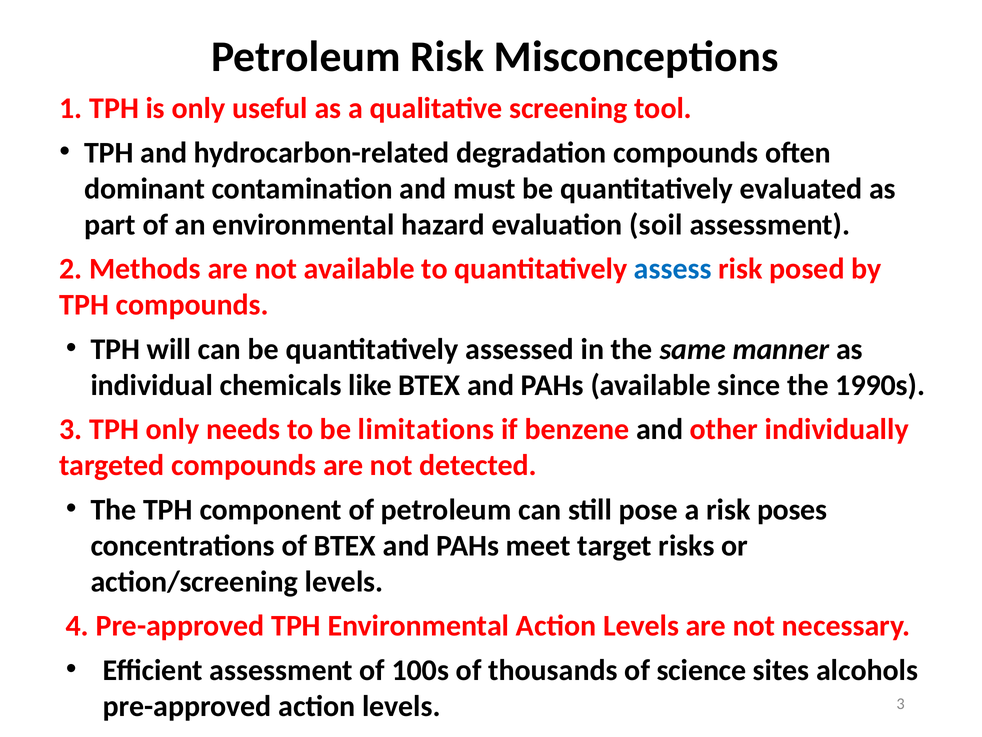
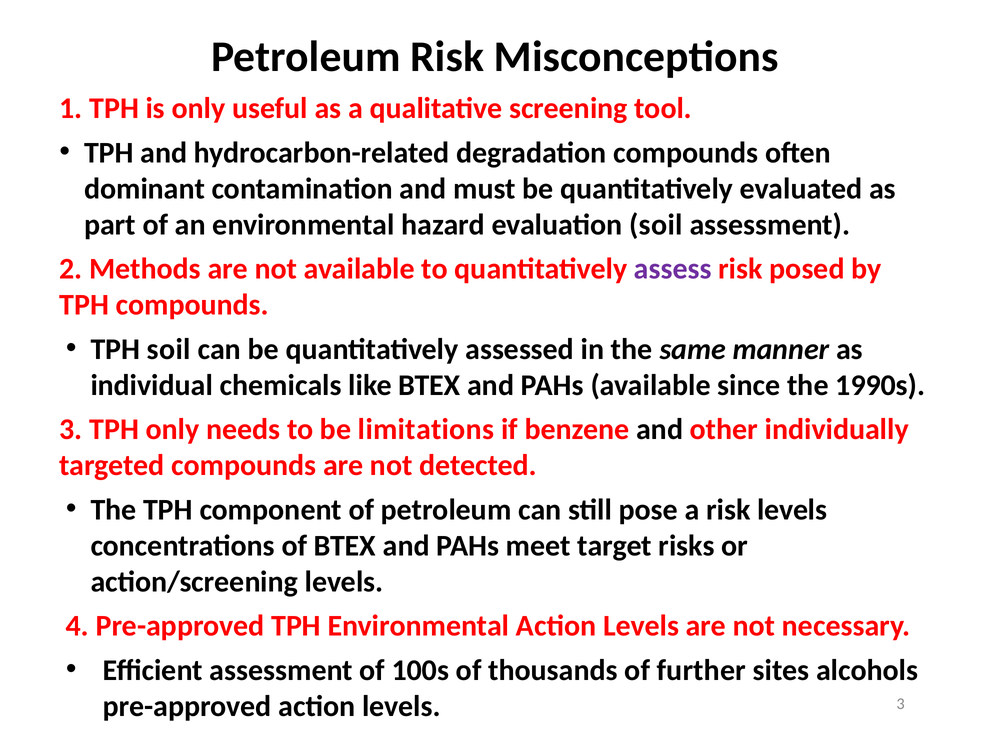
assess colour: blue -> purple (673, 269)
TPH will: will -> soil (169, 349)
risk poses: poses -> levels (792, 509)
science: science -> further (701, 670)
